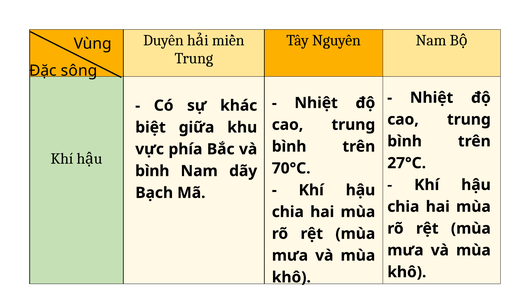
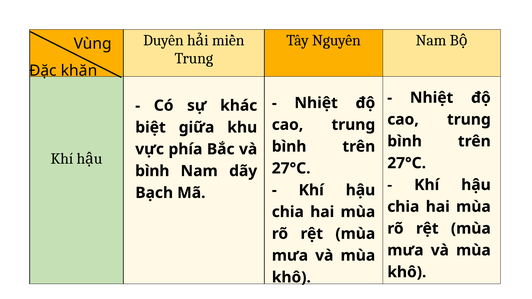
sông: sông -> khăn (79, 71)
70°C: 70°C -> 27°C (291, 168)
